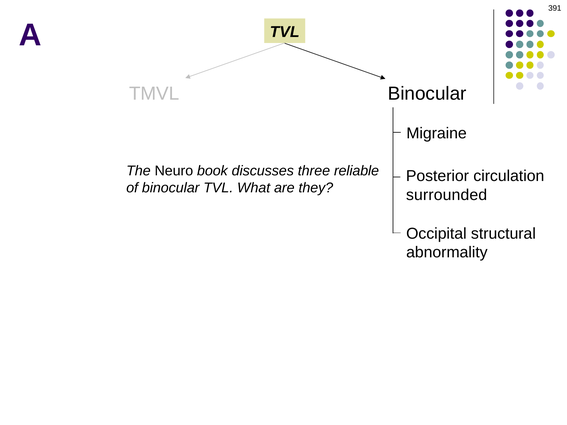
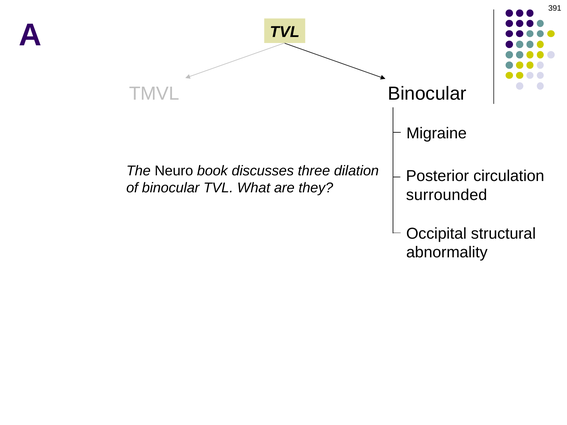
reliable: reliable -> dilation (356, 171)
